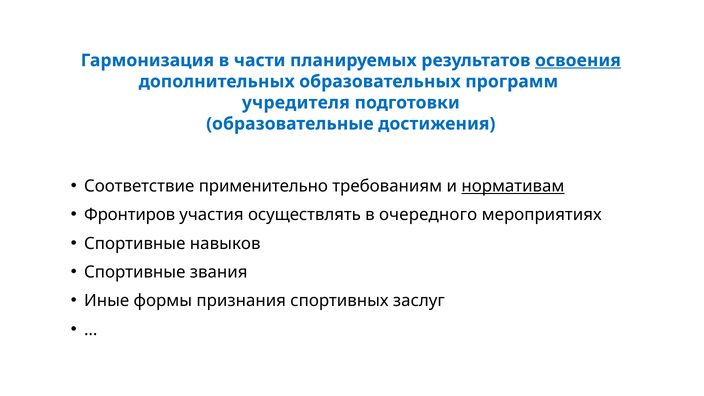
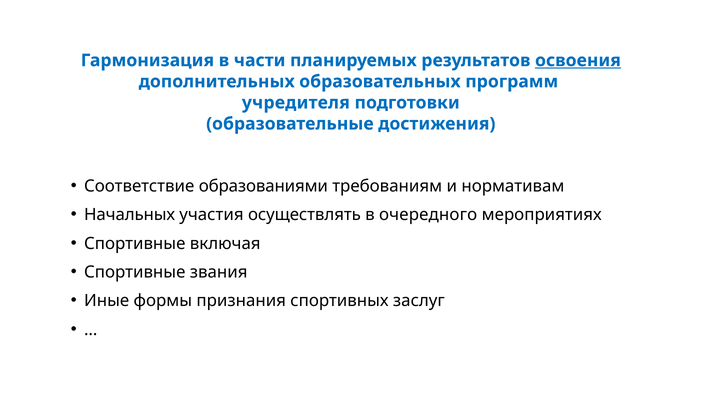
применительно: применительно -> образованиями (263, 186)
нормативам underline: present -> none (513, 186)
Фронтиров: Фронтиров -> Начальных (130, 215)
навыков: навыков -> включая (225, 243)
